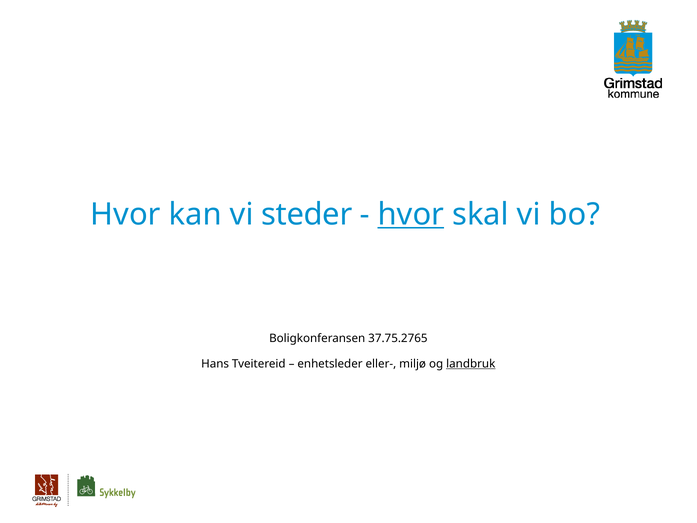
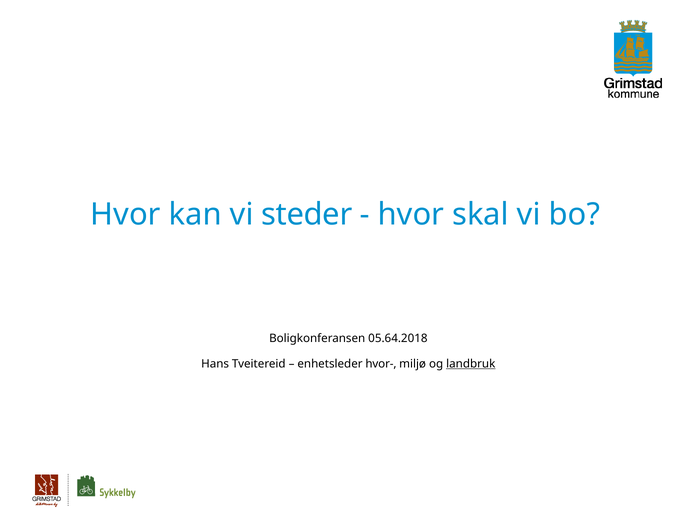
hvor underline: present -> none (411, 214)
37.75.2765: 37.75.2765 -> 05.64.2018 (398, 338)
eller-: eller- -> hvor- (381, 364)
